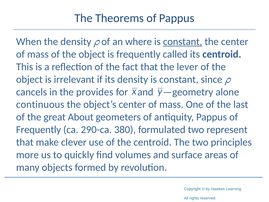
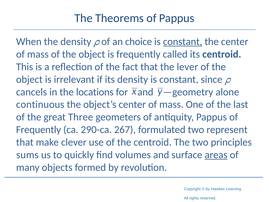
where: where -> choice (139, 42)
provides: provides -> locations (95, 92)
About: About -> Three (81, 117)
380: 380 -> 267 (125, 130)
more: more -> sums (27, 155)
areas underline: none -> present (216, 155)
